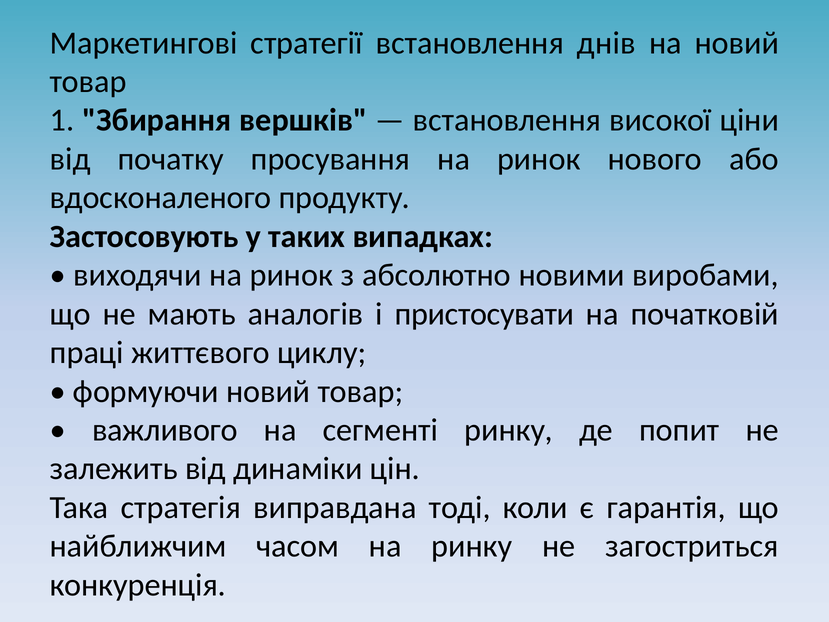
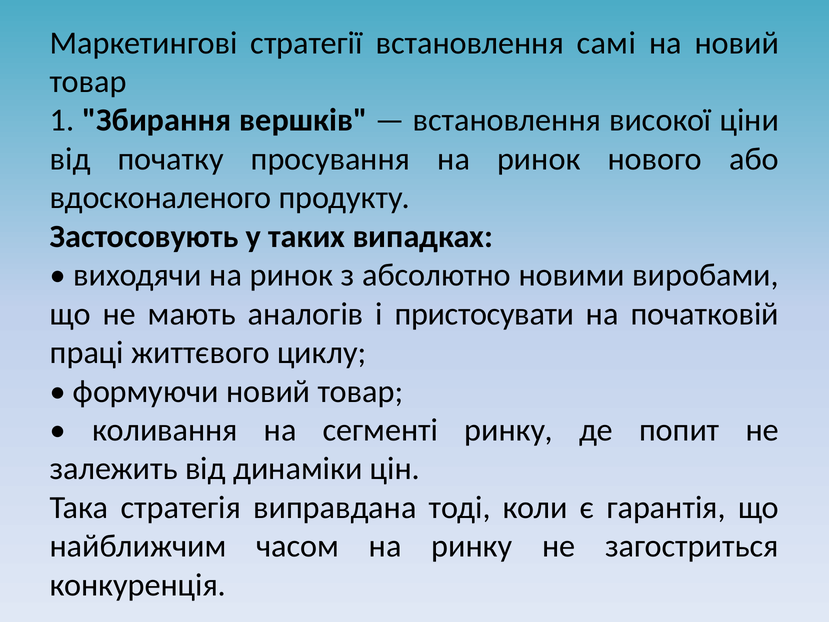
днів: днів -> самі (606, 43)
важливого: важливого -> коливання (165, 430)
